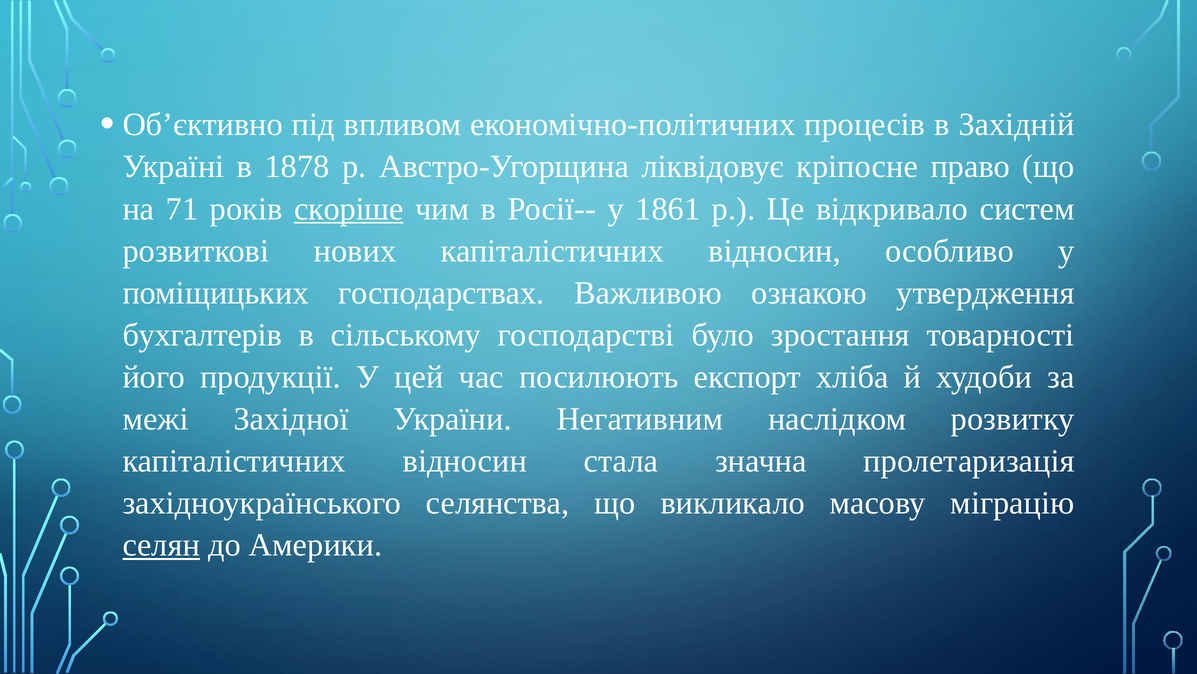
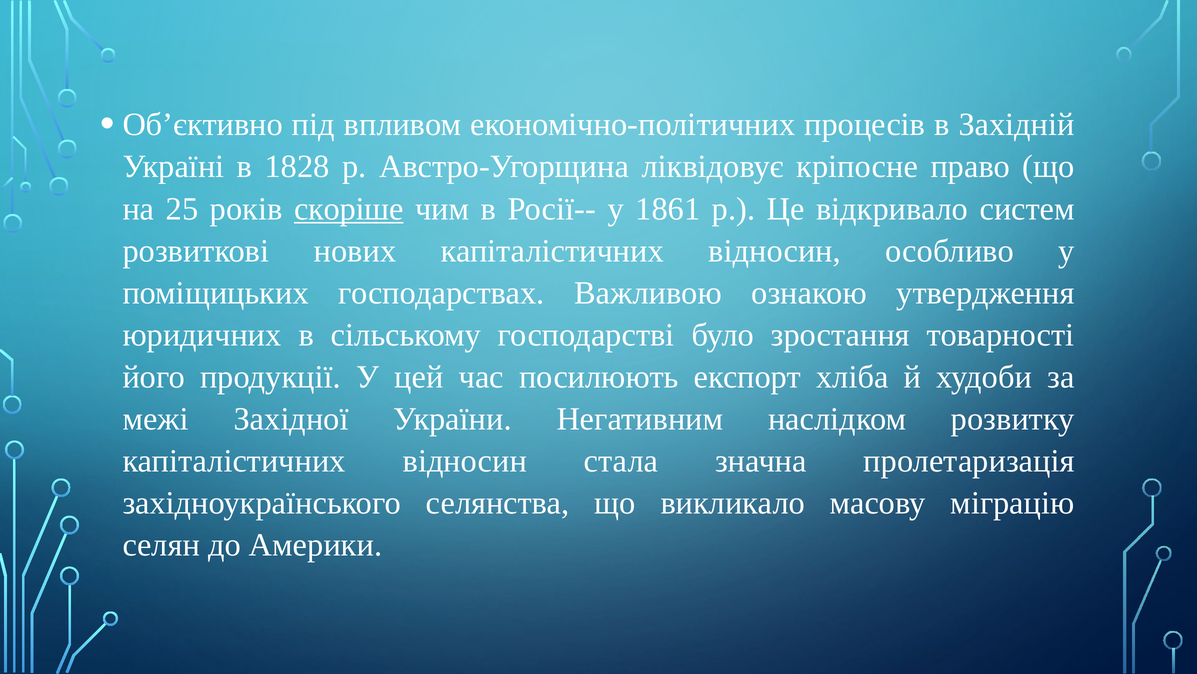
1878: 1878 -> 1828 (297, 167)
71: 71 -> 25 (182, 209)
бухгалтерів: бухгалтерів -> юридичних (202, 335)
селян underline: present -> none (161, 544)
